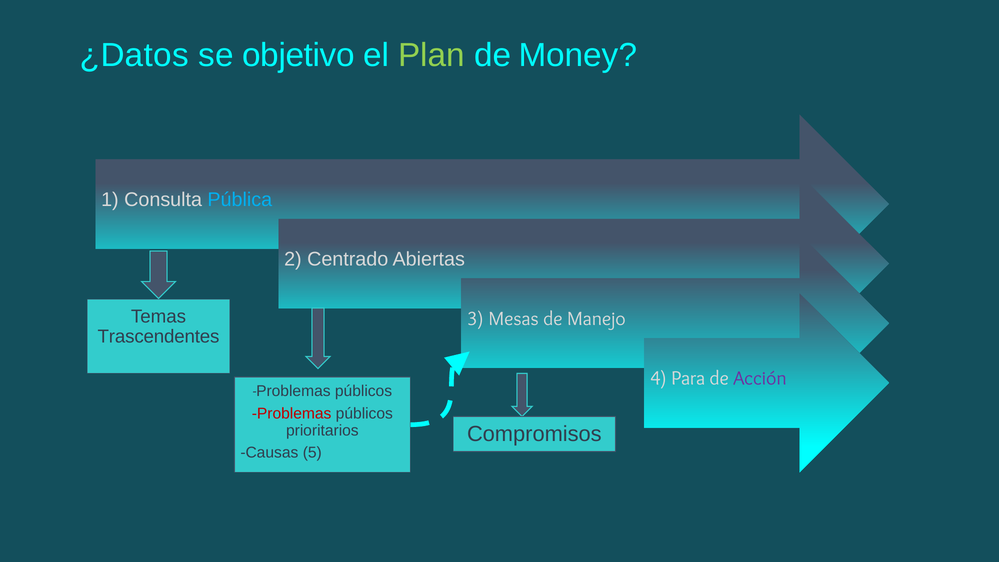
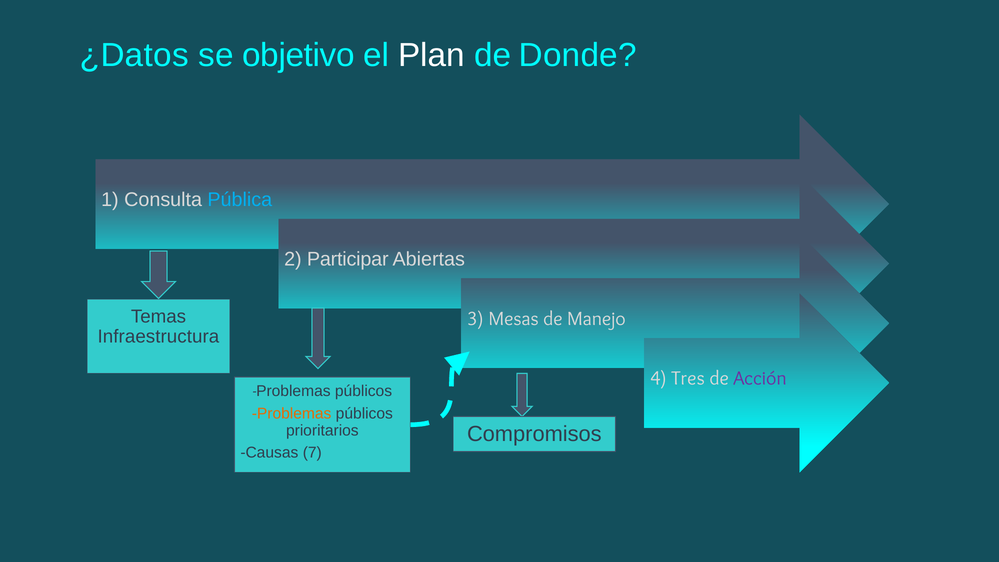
Plan colour: light green -> white (432, 55)
Money: Money -> Donde (578, 55)
Centrado: Centrado -> Participar (348, 259)
Trascendentes: Trascendentes -> Infraestructura (158, 337)
Para: Para -> Tres (688, 378)
Problemas colour: red -> orange (292, 414)
5: 5 -> 7 (312, 453)
